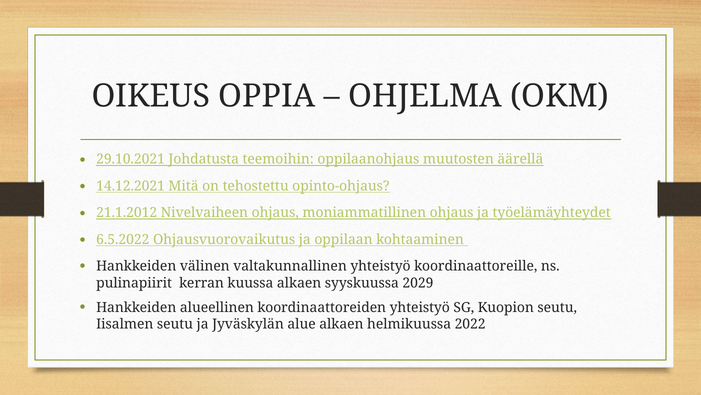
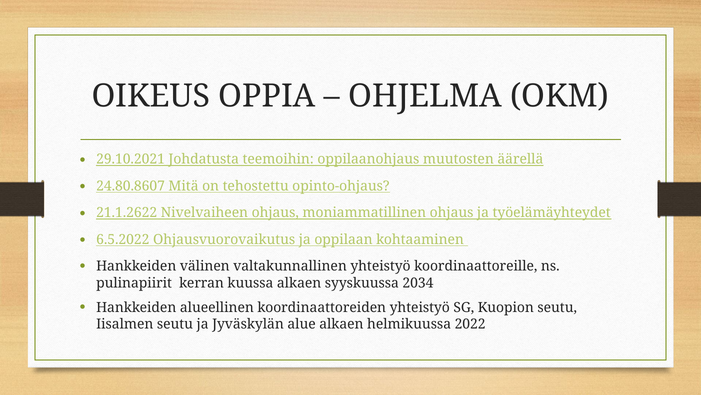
14.12.2021: 14.12.2021 -> 24.80.8607 (131, 186)
21.1.2012: 21.1.2012 -> 21.1.2622 (127, 212)
2029: 2029 -> 2034 (418, 282)
